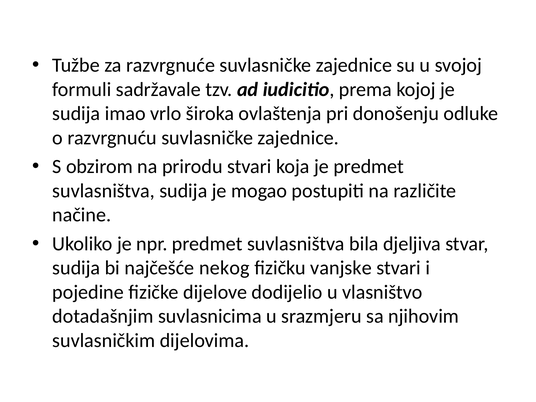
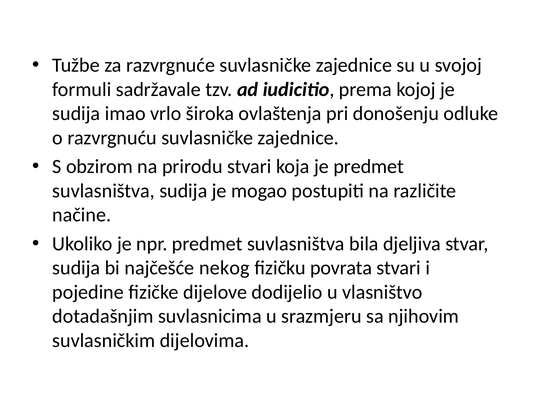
vanjske: vanjske -> povrata (341, 268)
